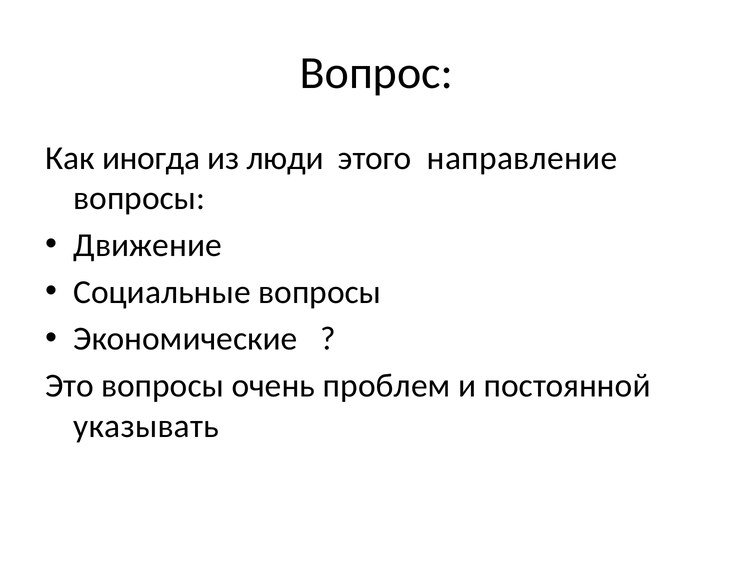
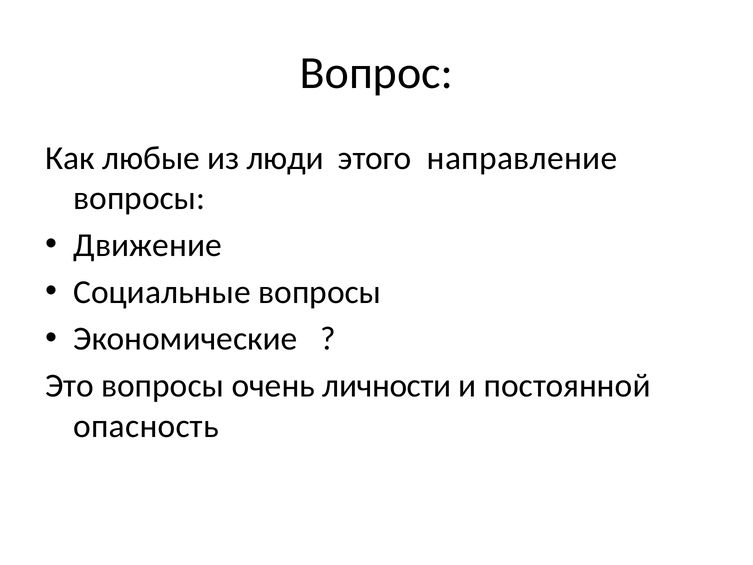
иногда: иногда -> любые (151, 158)
проблем: проблем -> личности (387, 386)
указывать: указывать -> опасность (146, 426)
